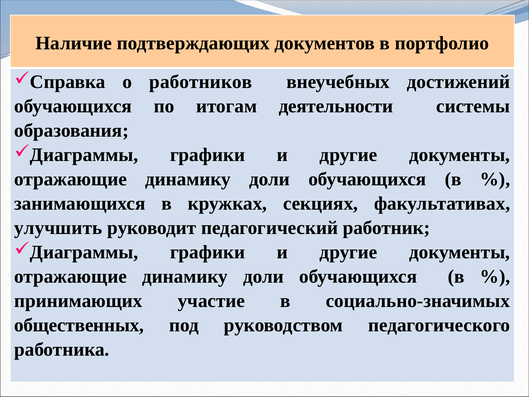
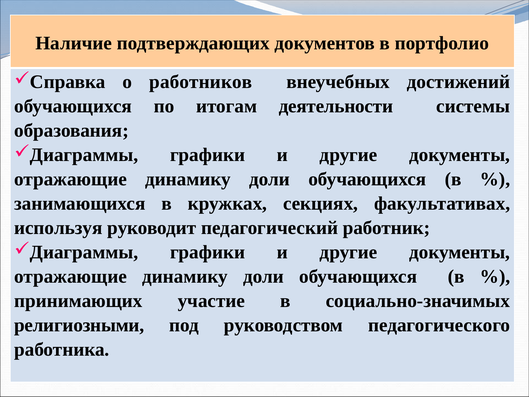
улучшить: улучшить -> используя (58, 228)
общественных: общественных -> религиозными (79, 325)
